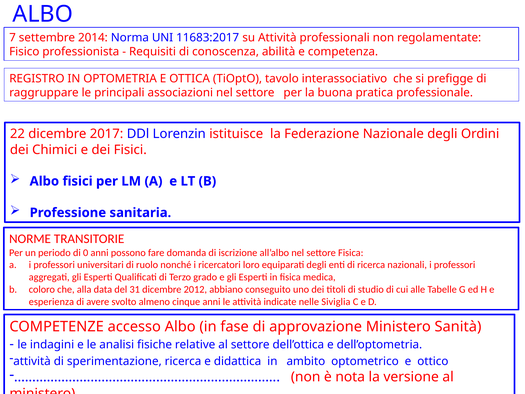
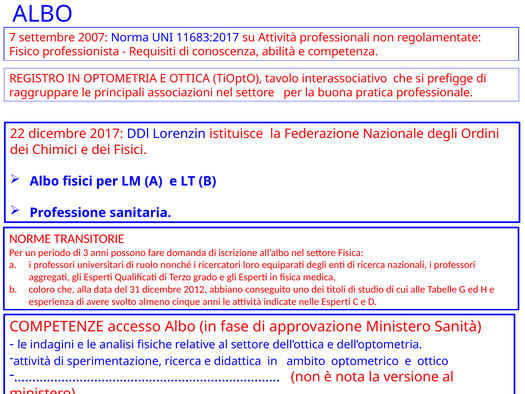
2014: 2014 -> 2007 (93, 38)
0: 0 -> 3 (86, 252)
nelle Siviglia: Siviglia -> Esperti (336, 302)
